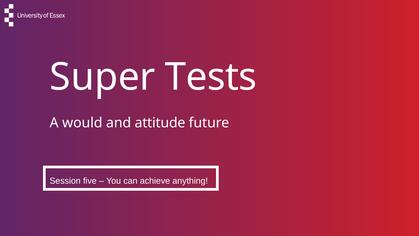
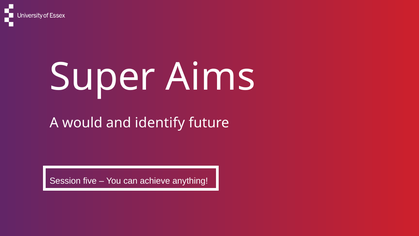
Tests: Tests -> Aims (211, 77)
attitude: attitude -> identify (160, 123)
